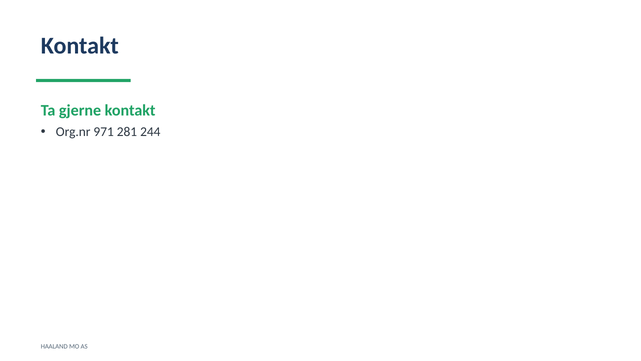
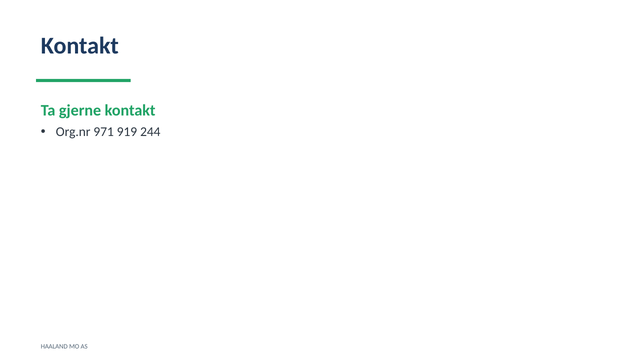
281: 281 -> 919 (127, 132)
